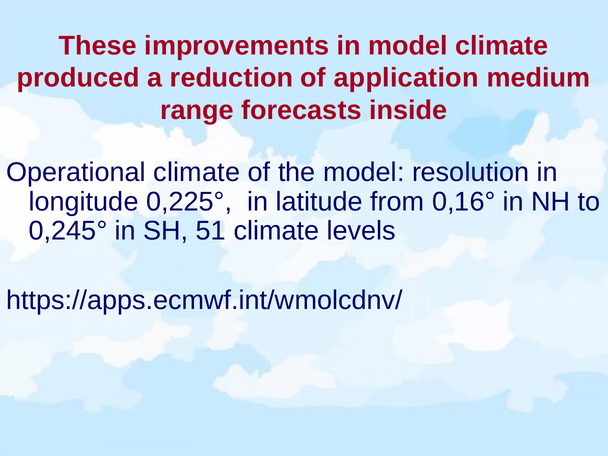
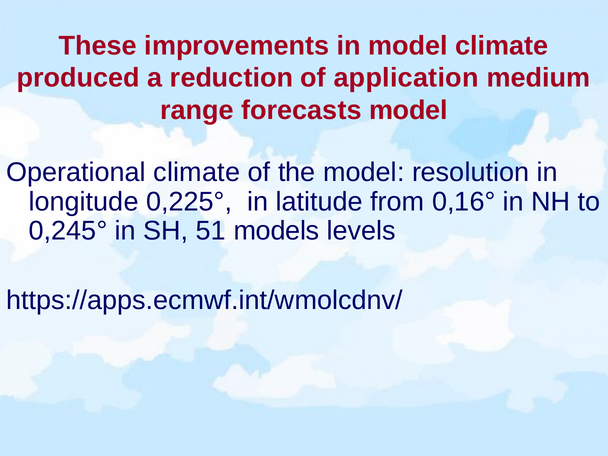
forecasts inside: inside -> model (408, 110)
51 climate: climate -> models (277, 231)
